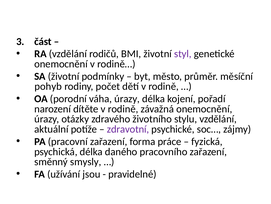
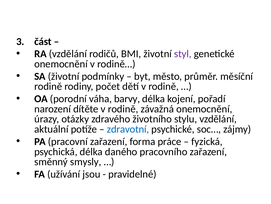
pohyb: pohyb -> rodině (48, 86)
váha úrazy: úrazy -> barvy (127, 98)
zdravotní colour: purple -> blue (128, 129)
